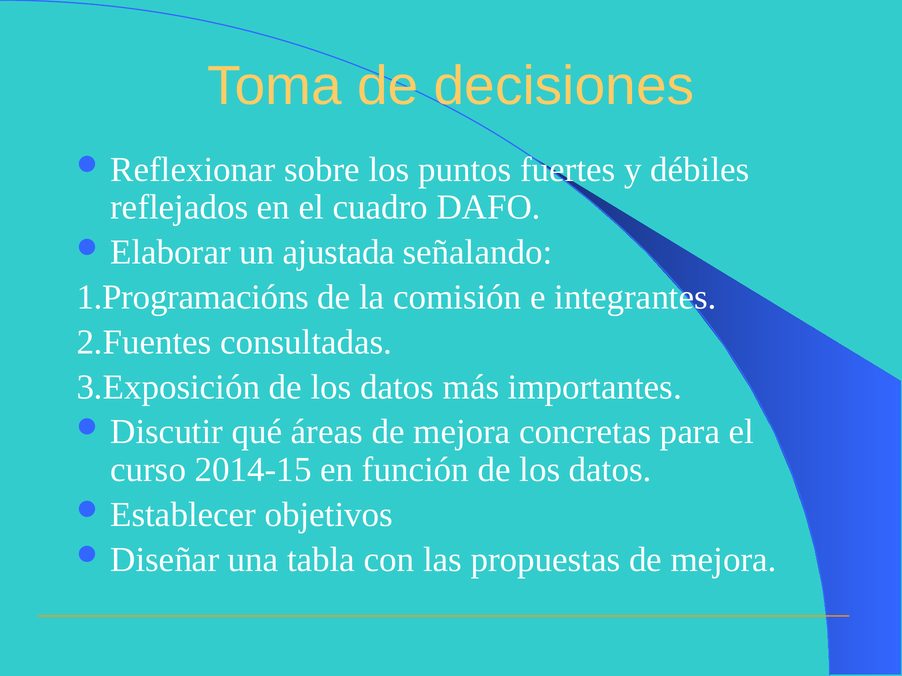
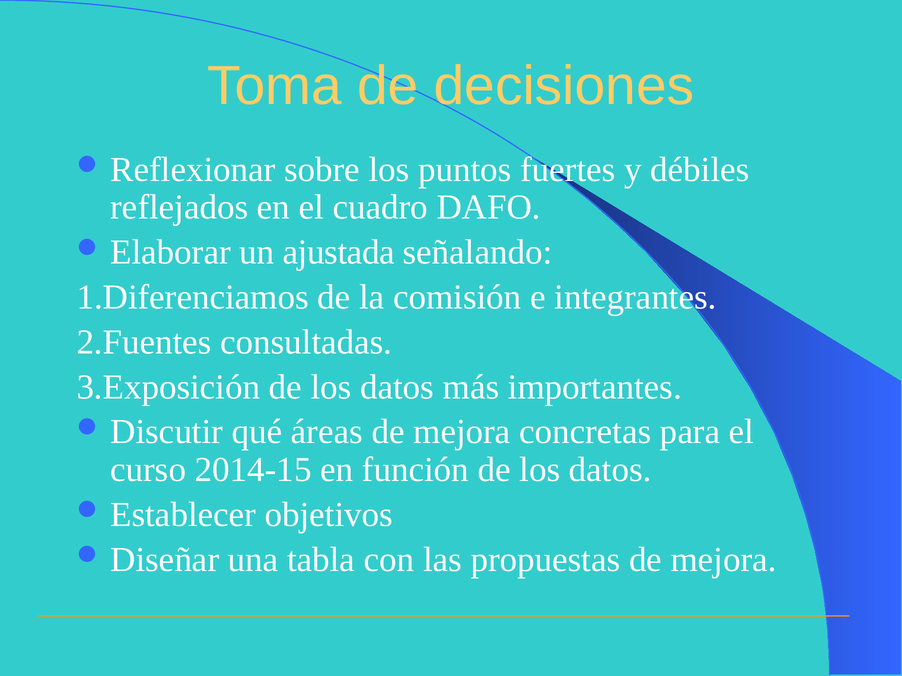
1.Programacións: 1.Programacións -> 1.Diferenciamos (193, 297)
